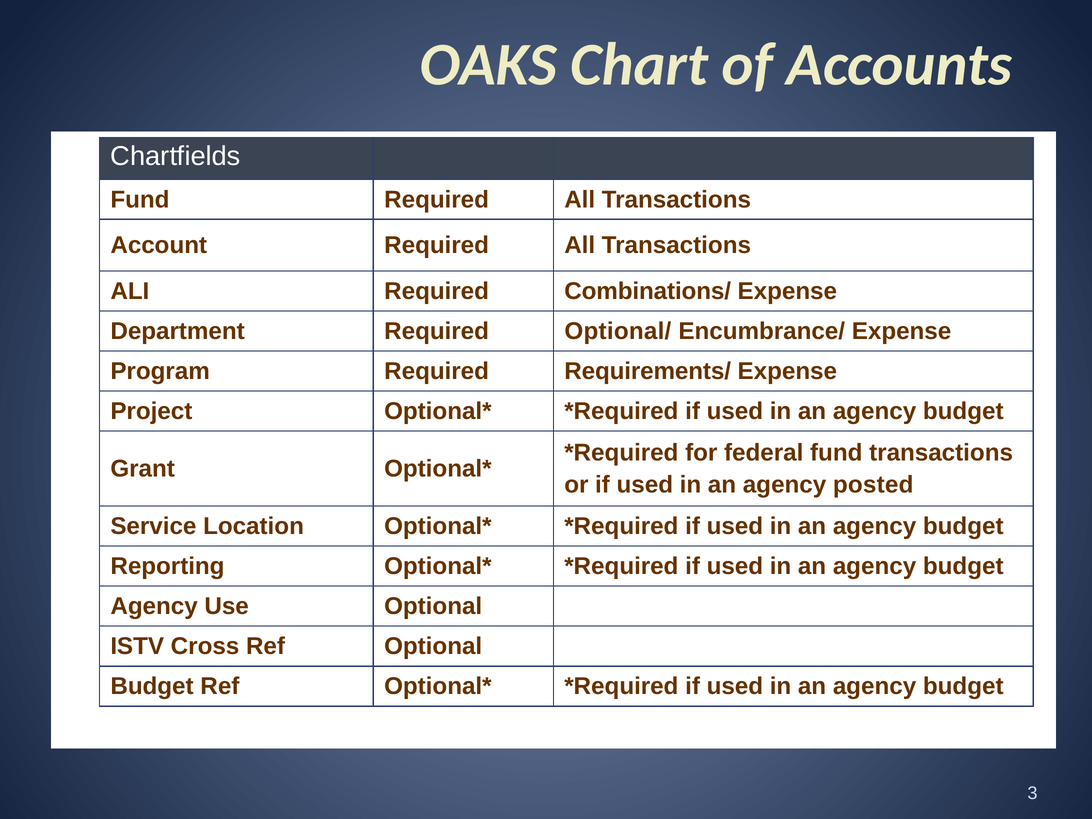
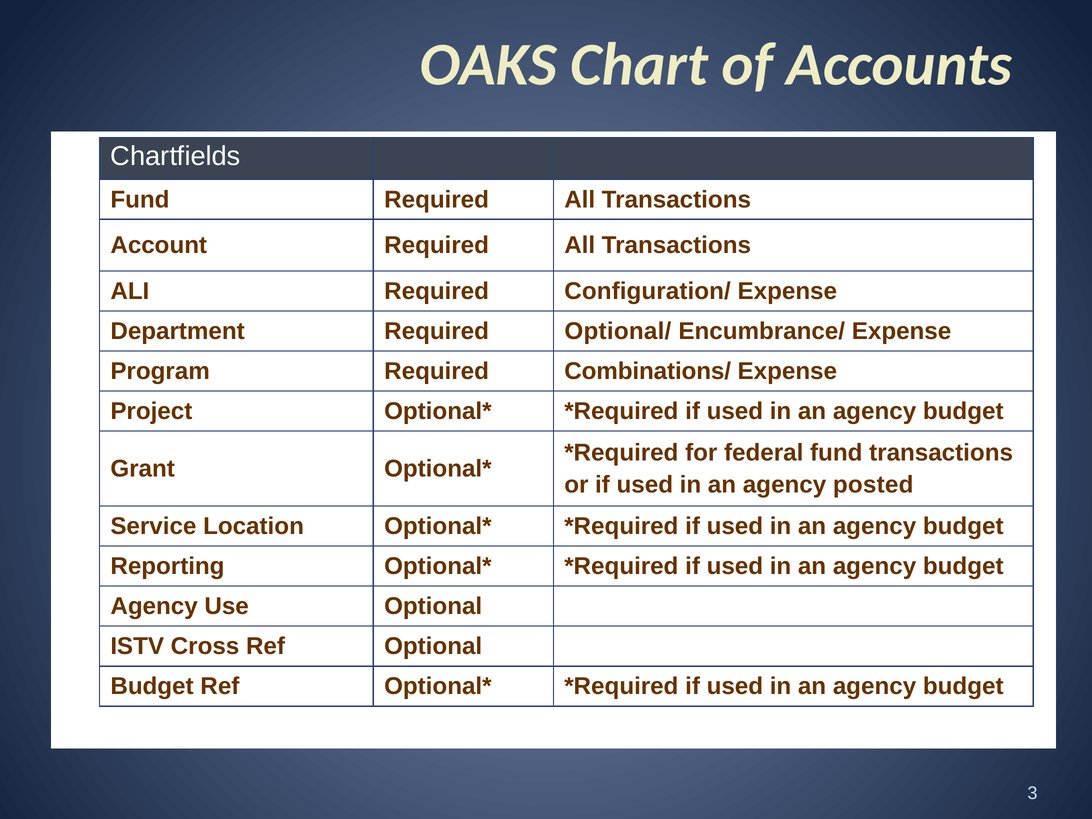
Combinations/: Combinations/ -> Configuration/ (648, 291)
Requirements/: Requirements/ -> Combinations/ (648, 371)
